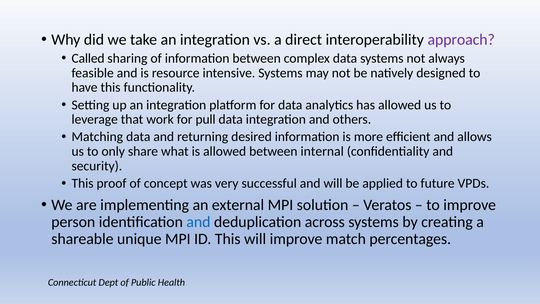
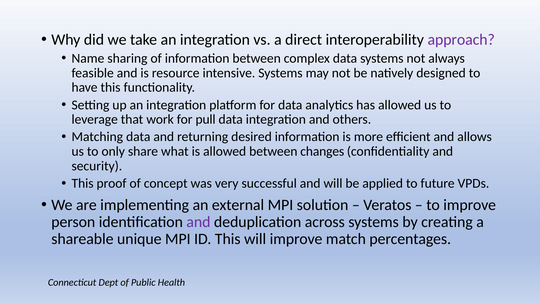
Called: Called -> Name (88, 58)
internal: internal -> changes (322, 151)
and colour: blue -> purple (198, 222)
